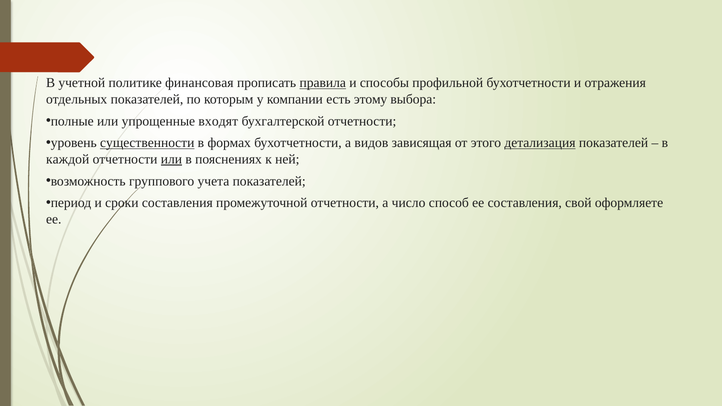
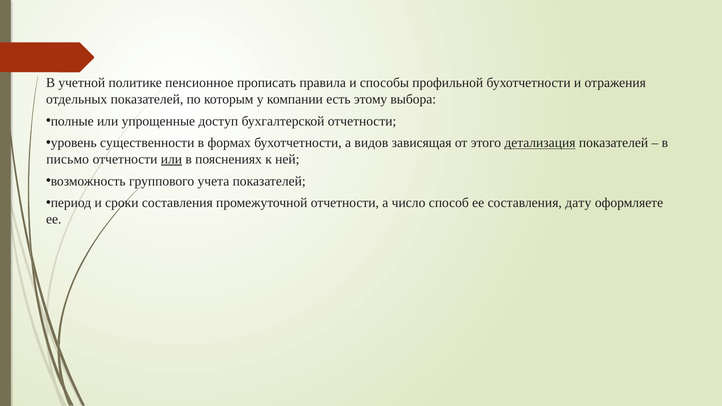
финансовая: финансовая -> пенсионное (199, 83)
правила underline: present -> none (323, 83)
входят: входят -> доступ (218, 121)
существенности underline: present -> none (147, 143)
каждой: каждой -> письмо (68, 159)
свой: свой -> дату (578, 203)
